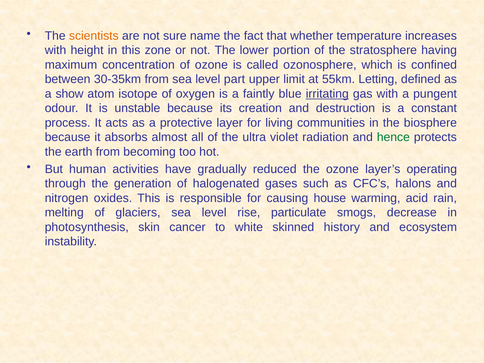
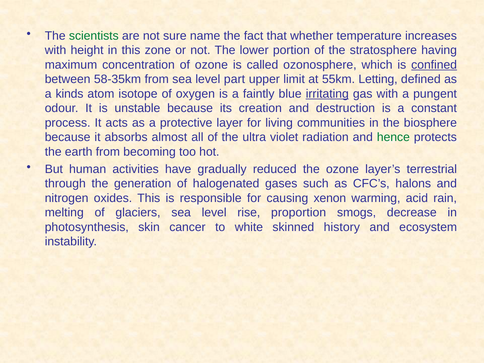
scientists colour: orange -> green (94, 36)
confined underline: none -> present (434, 65)
30-35km: 30-35km -> 58-35km (118, 79)
show: show -> kinds (70, 94)
operating: operating -> terrestrial (432, 169)
house: house -> xenon (330, 198)
particulate: particulate -> proportion (299, 213)
